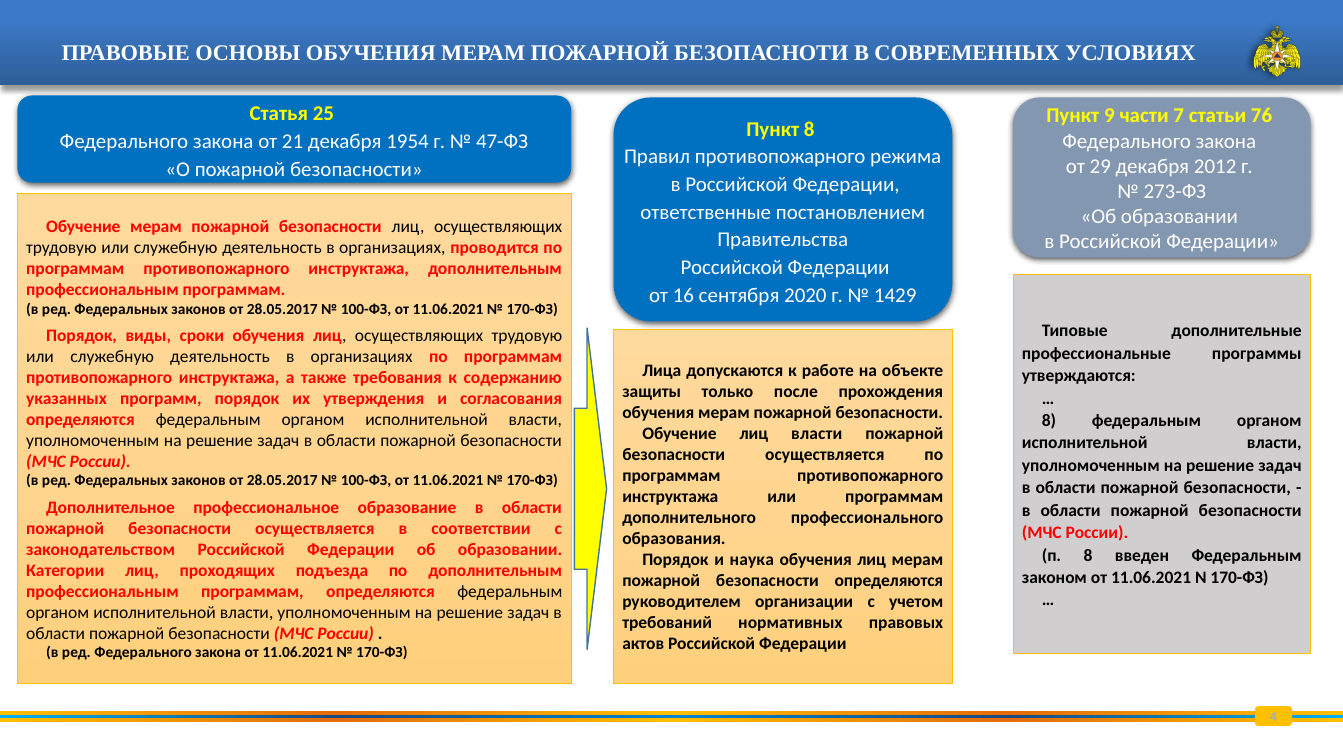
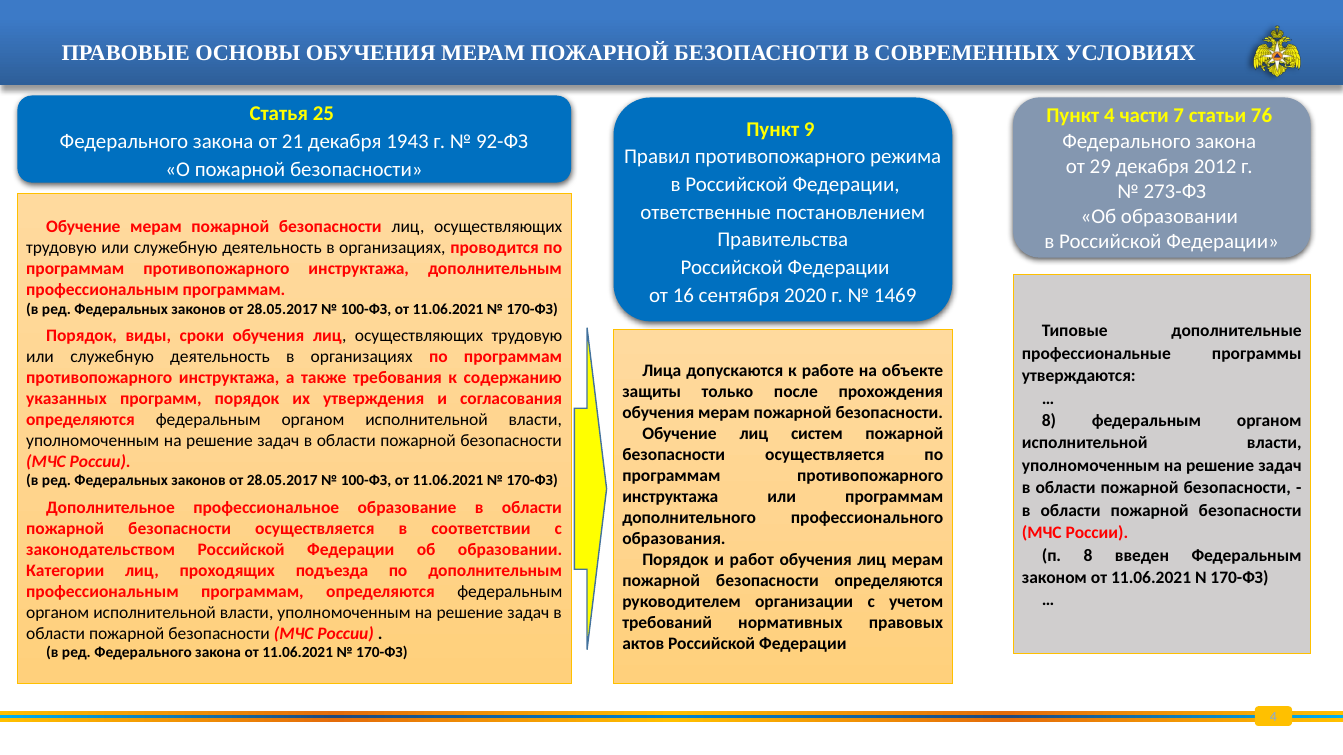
Пункт 9: 9 -> 4 (1109, 116)
Пункт 8: 8 -> 9 (809, 129)
1954: 1954 -> 1943 (408, 142)
47-ФЗ: 47-ФЗ -> 92-ФЗ (502, 142)
1429: 1429 -> 1469 (895, 295)
лиц власти: власти -> систем (817, 434)
наука: наука -> работ (752, 560)
